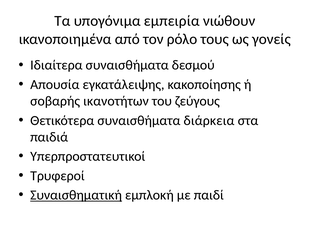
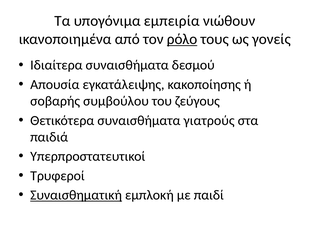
ρόλο underline: none -> present (182, 39)
ικανοτήτων: ικανοτήτων -> συμβούλου (116, 101)
διάρκεια: διάρκεια -> γιατρούς (209, 120)
